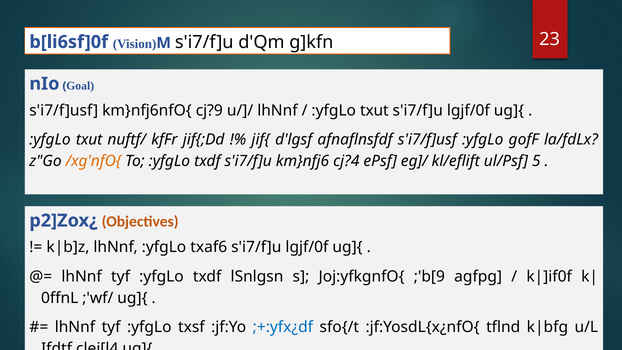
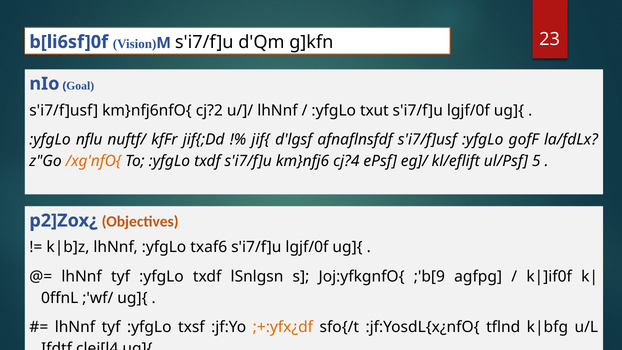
cj?9: cj?9 -> cj?2 (209, 110)
txut: txut -> nflu (89, 140)
;+:yfx¿df colour: blue -> orange (283, 327)
